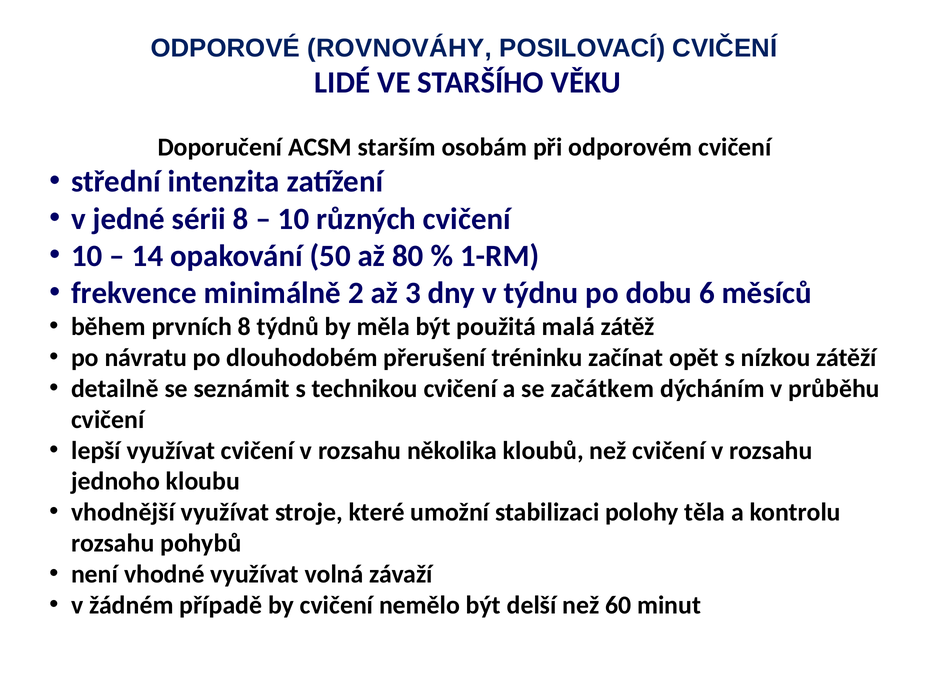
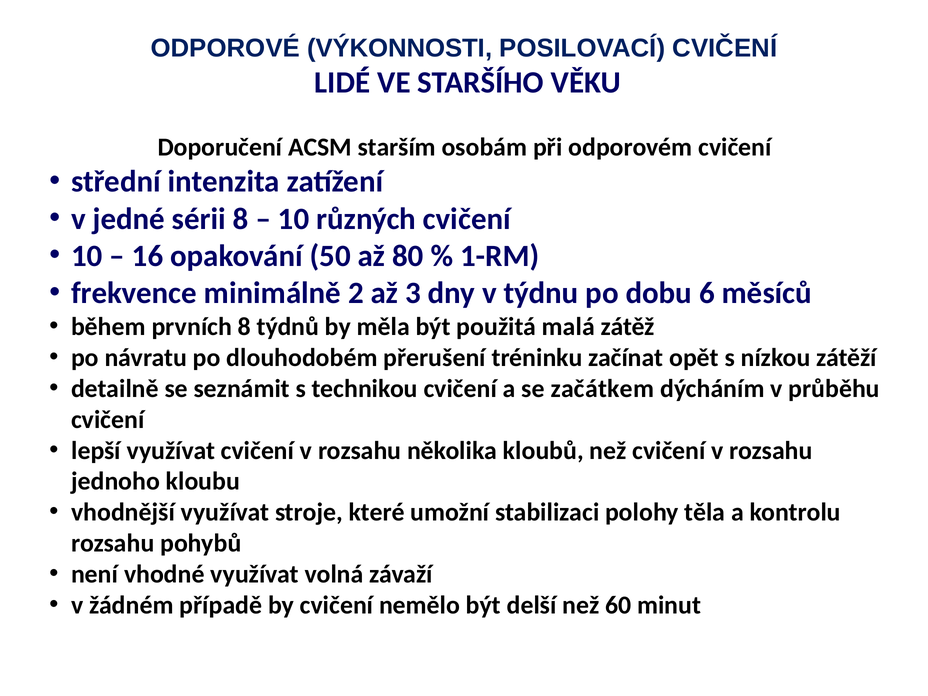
ROVNOVÁHY: ROVNOVÁHY -> VÝKONNOSTI (400, 48)
14: 14 -> 16 (148, 256)
